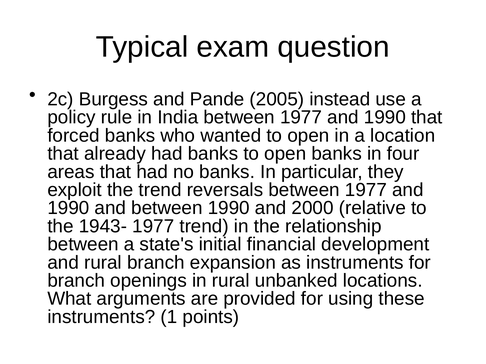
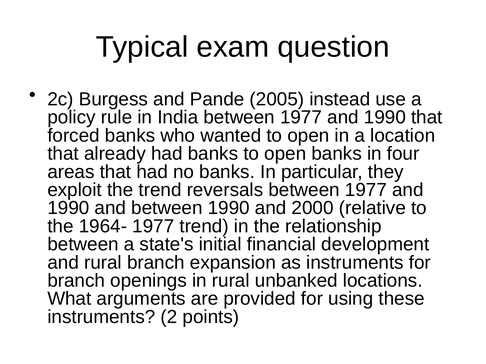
1943-: 1943- -> 1964- (103, 227)
1: 1 -> 2 (169, 317)
